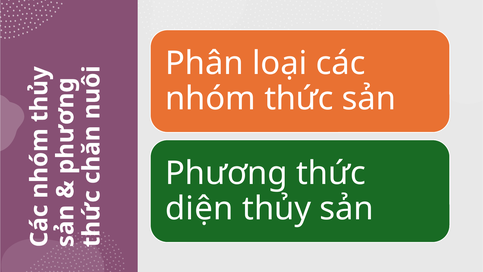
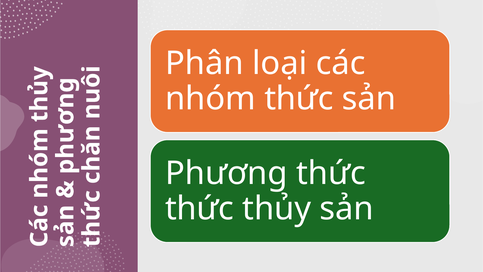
diện: diện -> thức (200, 208)
